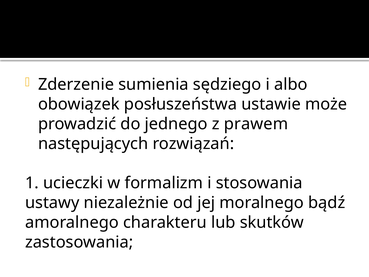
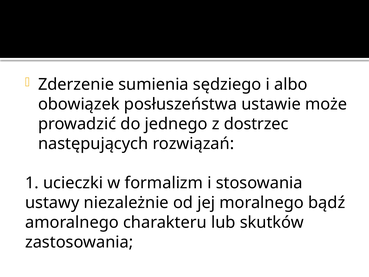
prawem: prawem -> dostrzec (256, 124)
